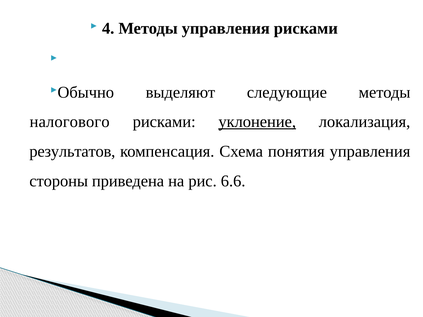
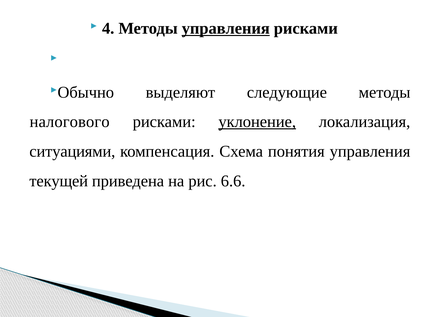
управления underline: none -> present (226, 28)
результатов: результатов -> ситуациями (72, 152)
стороны: стороны -> текущей (59, 181)
